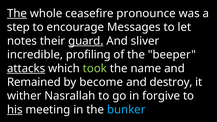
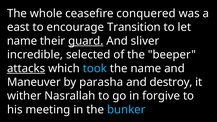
The underline: present -> none (17, 13)
pronounce: pronounce -> conquered (146, 13)
step: step -> east (18, 27)
Messages: Messages -> Transition (134, 27)
notes: notes -> name (22, 41)
profiling: profiling -> selected (88, 55)
took colour: light green -> light blue (95, 68)
Remained: Remained -> Maneuver (34, 82)
become: become -> parasha (101, 82)
his underline: present -> none (15, 110)
